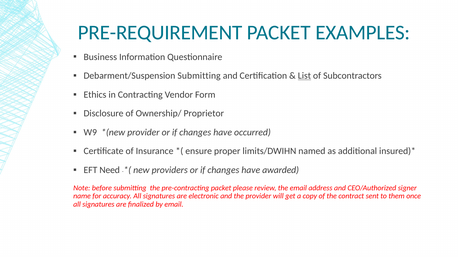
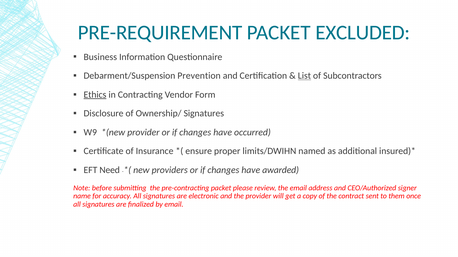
EXAMPLES: EXAMPLES -> EXCLUDED (363, 33)
Debarment/Suspension Submitting: Submitting -> Prevention (199, 76)
Ethics underline: none -> present (95, 95)
Ownership/ Proprietor: Proprietor -> Signatures (204, 114)
